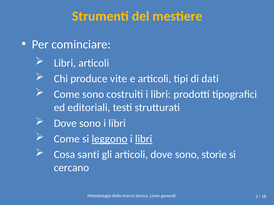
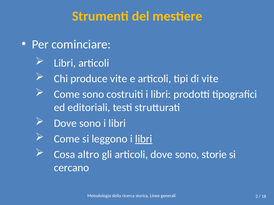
di dati: dati -> vite (210, 79)
leggono underline: present -> none (110, 139)
santi: santi -> altro (88, 155)
